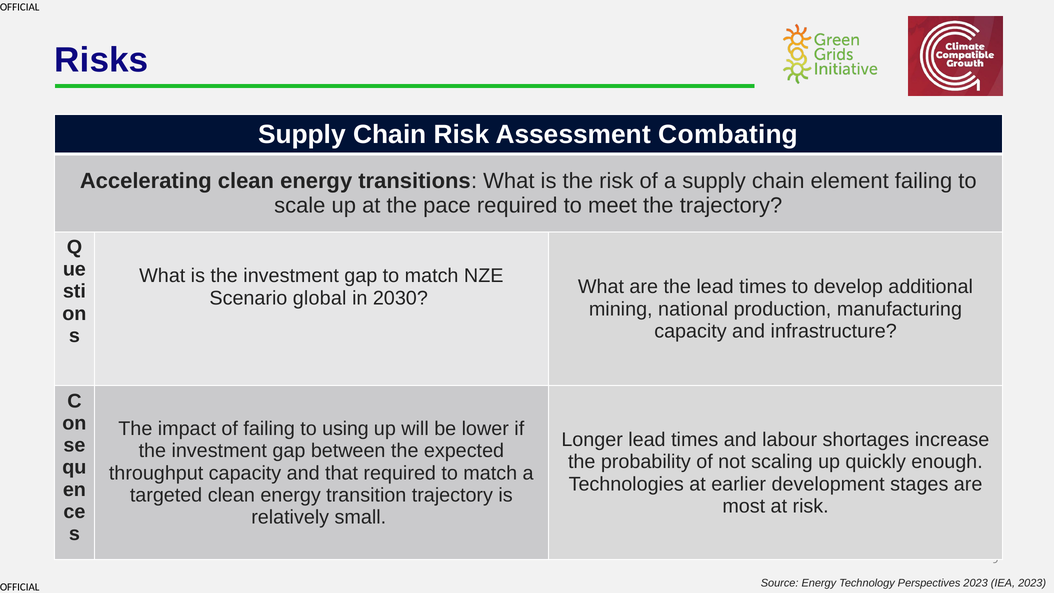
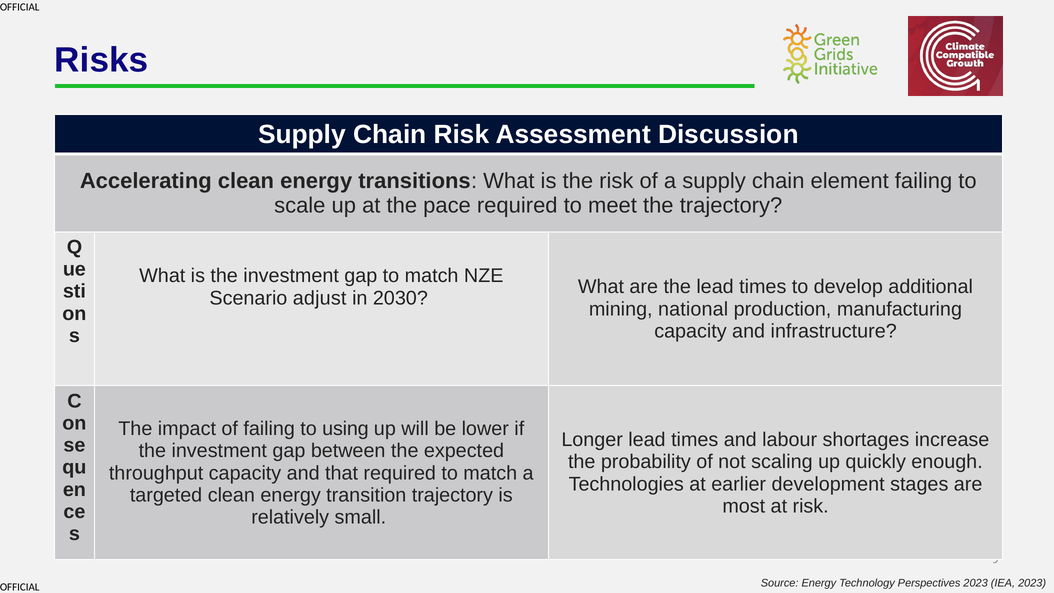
Combating: Combating -> Discussion (728, 135)
global: global -> adjust (320, 298)
